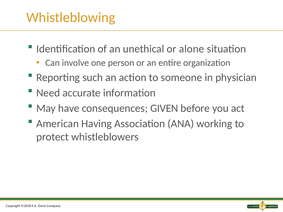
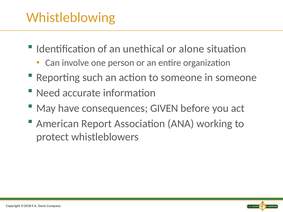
in physician: physician -> someone (236, 78)
Having: Having -> Report (97, 124)
